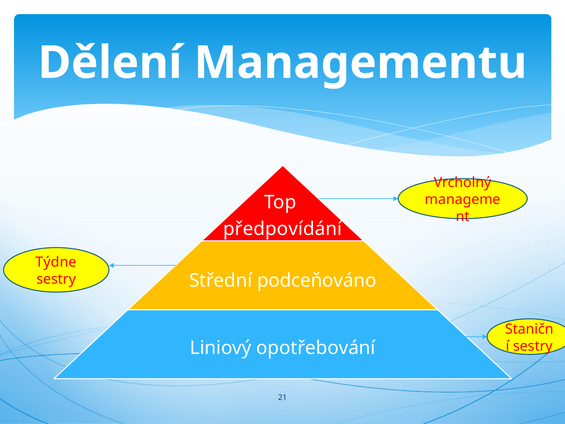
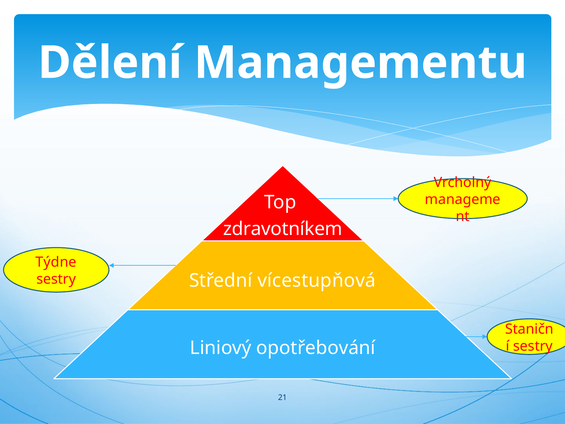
předpovídání: předpovídání -> zdravotníkem (283, 229)
podceňováno: podceňováno -> vícestupňová (317, 281)
